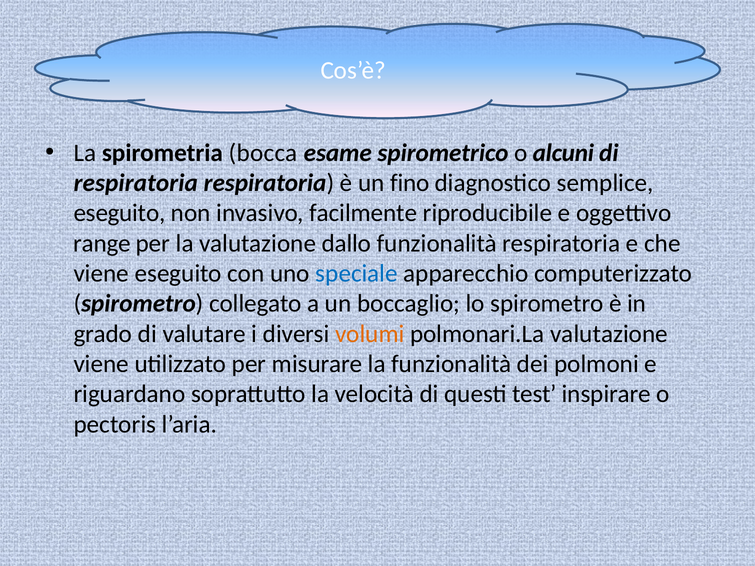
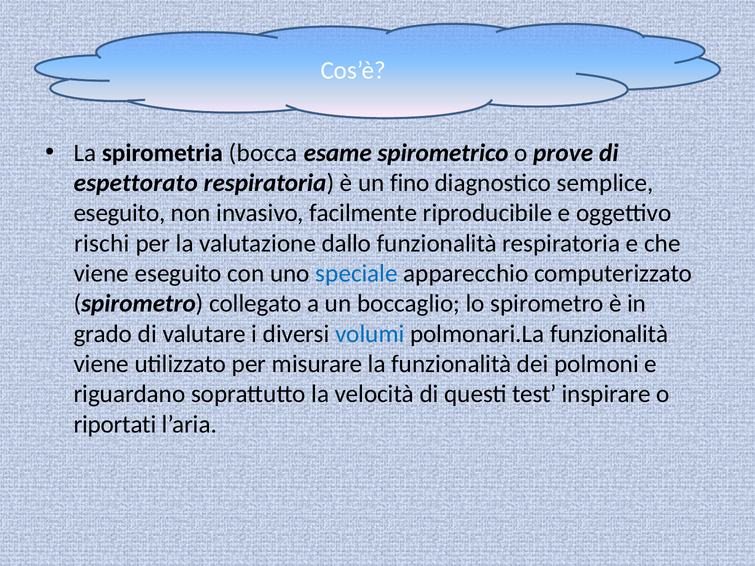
alcuni: alcuni -> prove (563, 153)
respiratoria: respiratoria -> espettorato (136, 183)
range: range -> rischi (102, 243)
volumi colour: orange -> blue (370, 334)
polmonari.La valutazione: valutazione -> funzionalità (609, 334)
pectoris: pectoris -> riportati (115, 425)
